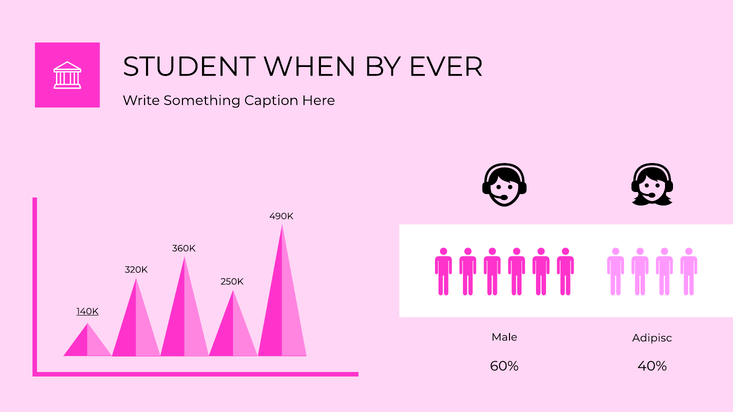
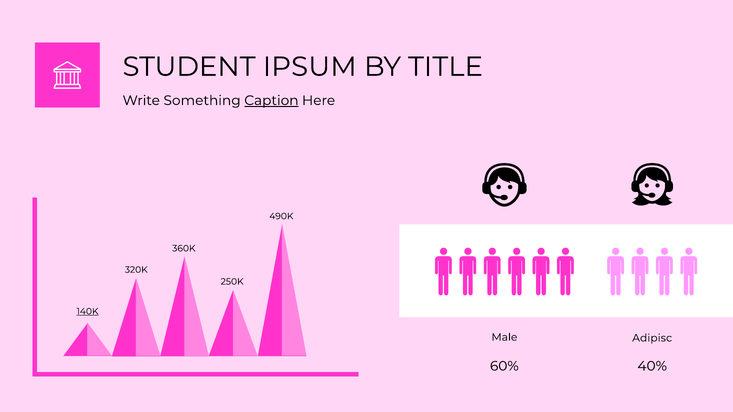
WHEN: WHEN -> IPSUM (310, 67)
EVER: EVER -> TITLE (446, 67)
Caption underline: none -> present (271, 101)
